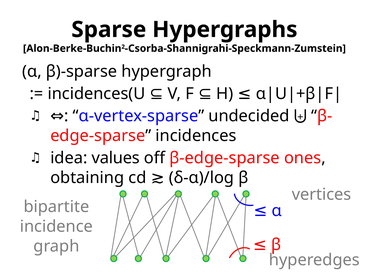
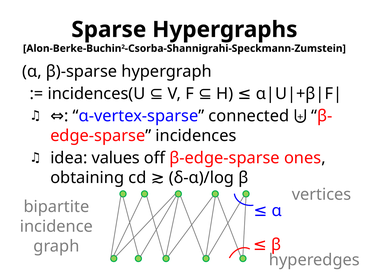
undecided: undecided -> connected (249, 116)
